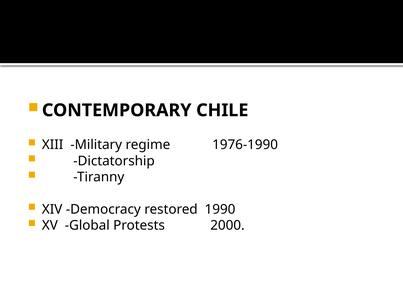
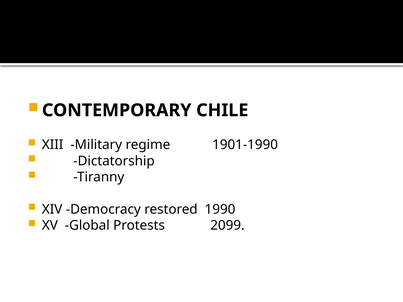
1976-1990: 1976-1990 -> 1901-1990 (245, 145)
2000: 2000 -> 2099 (227, 226)
